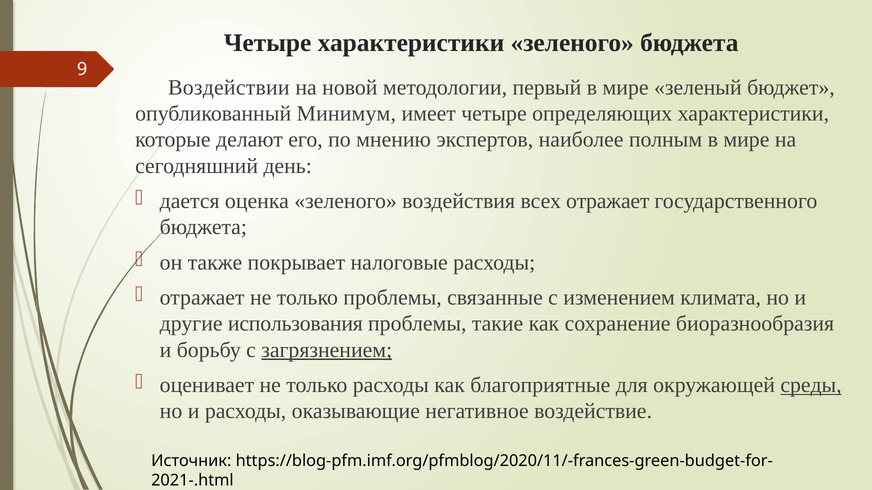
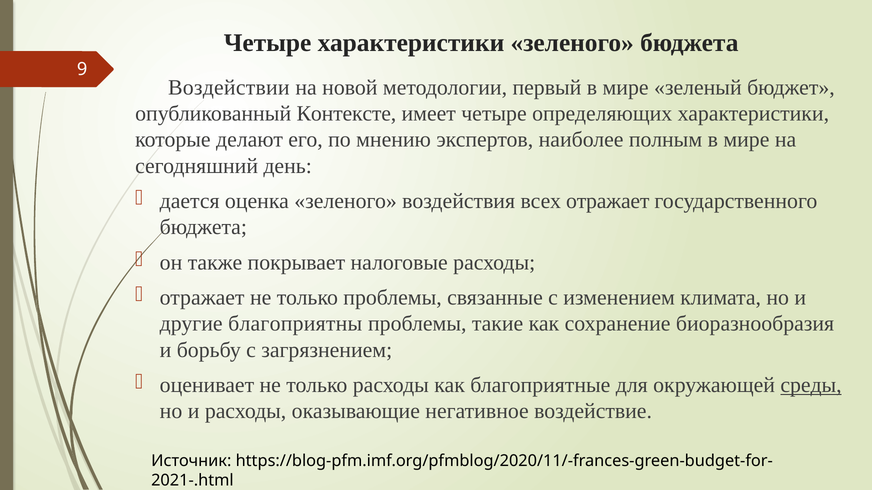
Минимум: Минимум -> Контексте (346, 114)
использования: использования -> благоприятны (295, 324)
загрязнением underline: present -> none (327, 350)
